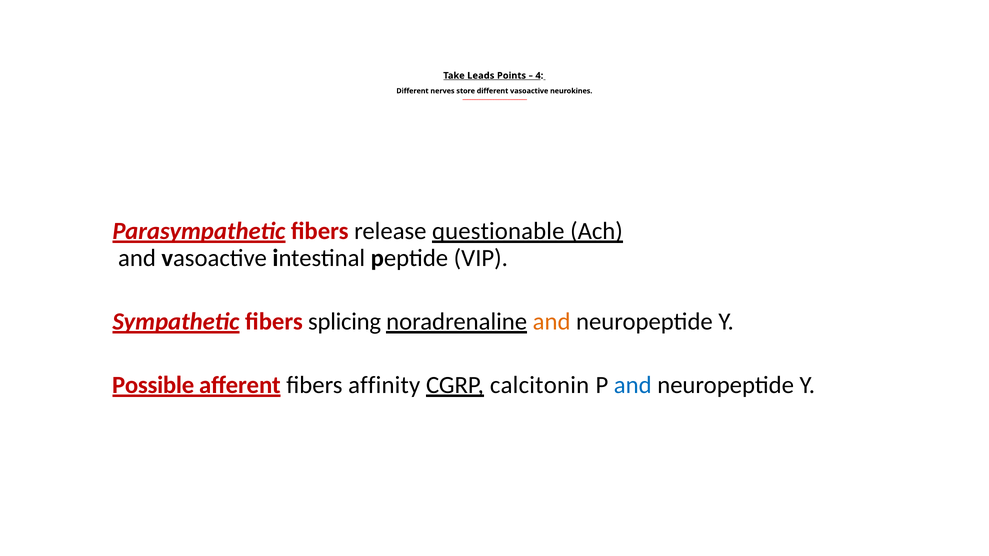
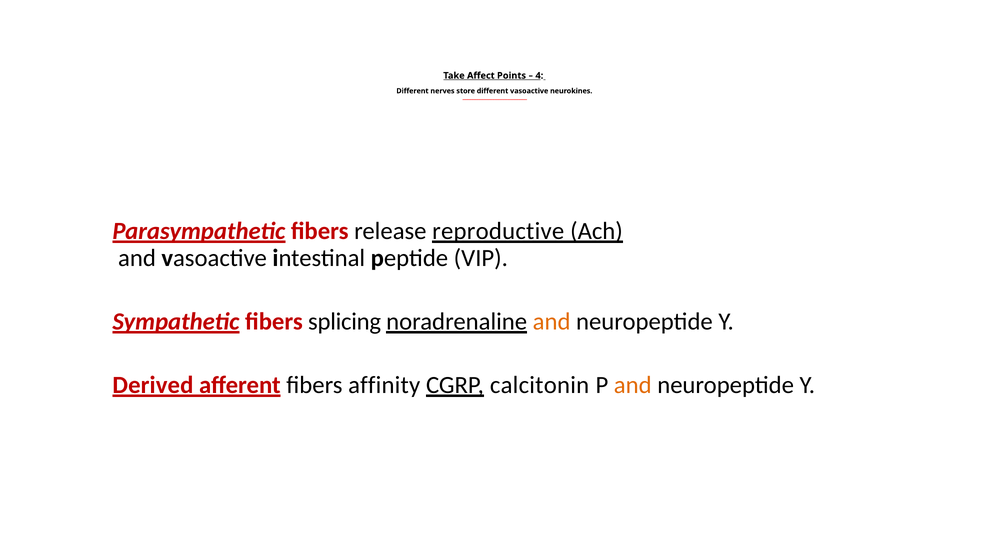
Leads: Leads -> Affect (481, 76)
questionable: questionable -> reproductive (498, 231)
Possible: Possible -> Derived (153, 385)
and colour: blue -> orange (633, 385)
